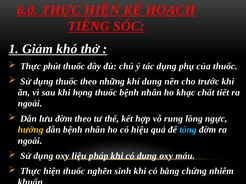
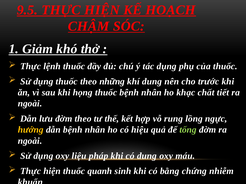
6.0: 6.0 -> 9.5 (27, 10)
TIẾNG: TIẾNG -> CHẬM (89, 26)
phút: phút -> lệnh (52, 66)
tống colour: light blue -> light green (188, 130)
nghẽn: nghẽn -> quanh (100, 172)
